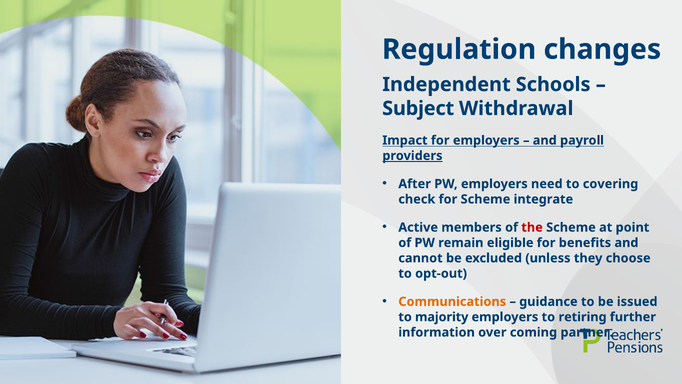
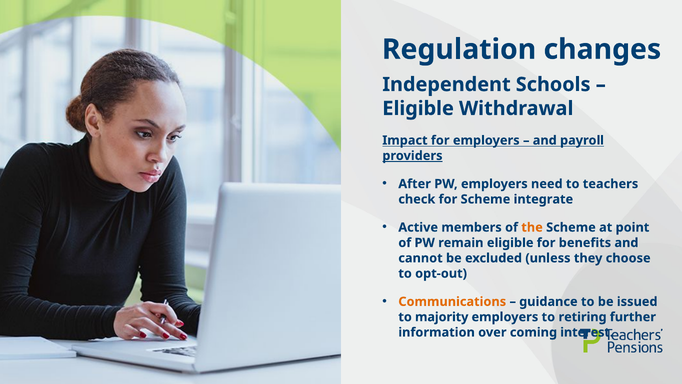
Subject: Subject -> Eligible (418, 108)
covering: covering -> teachers (611, 184)
the colour: red -> orange (532, 227)
partner: partner -> interest (587, 332)
